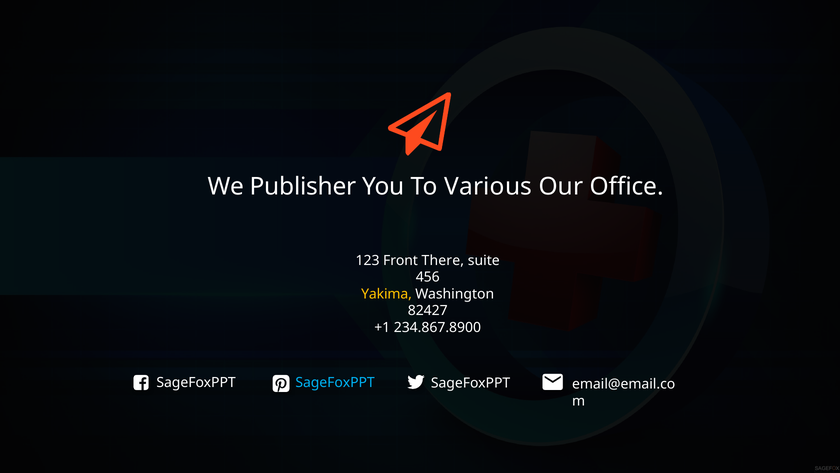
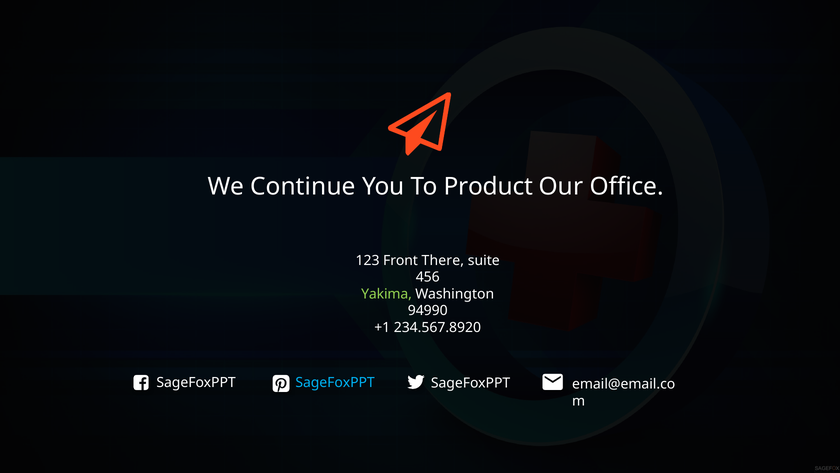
Publisher: Publisher -> Continue (303, 187)
Various: Various -> Product (488, 187)
Yakima colour: yellow -> light green (387, 294)
82427: 82427 -> 94990 (428, 310)
234.867.8900: 234.867.8900 -> 234.567.8920 (437, 327)
